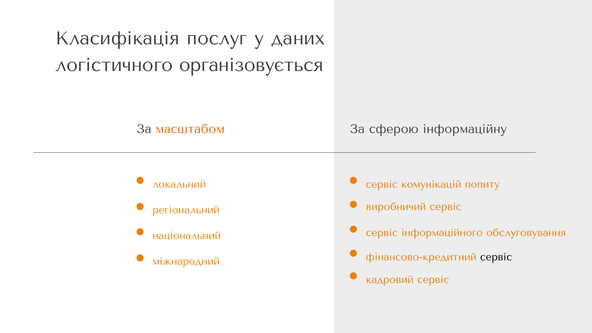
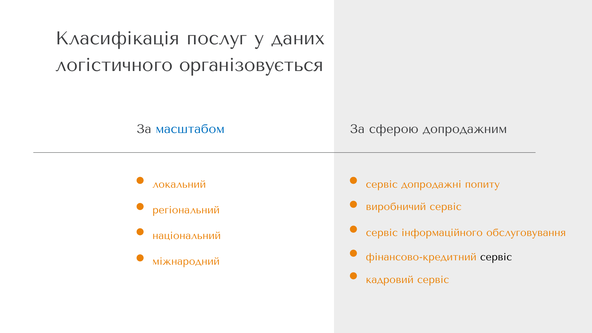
масштабом colour: orange -> blue (190, 129)
інформаційну: інформаційну -> допродажним (465, 129)
комунікацій: комунікацій -> допродажні (431, 184)
